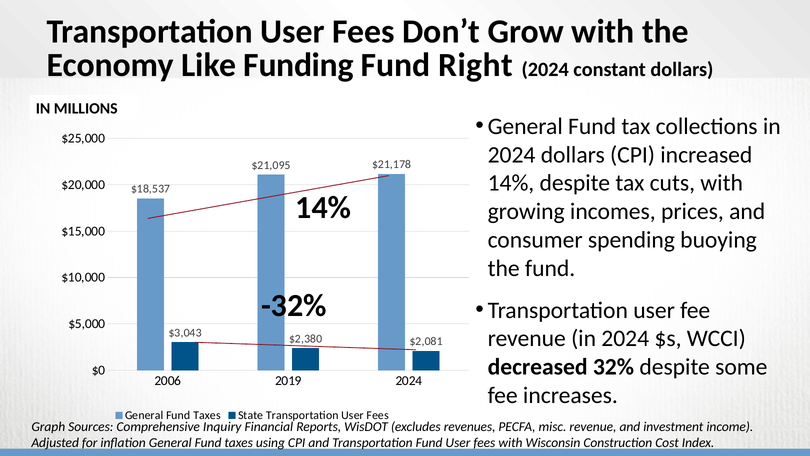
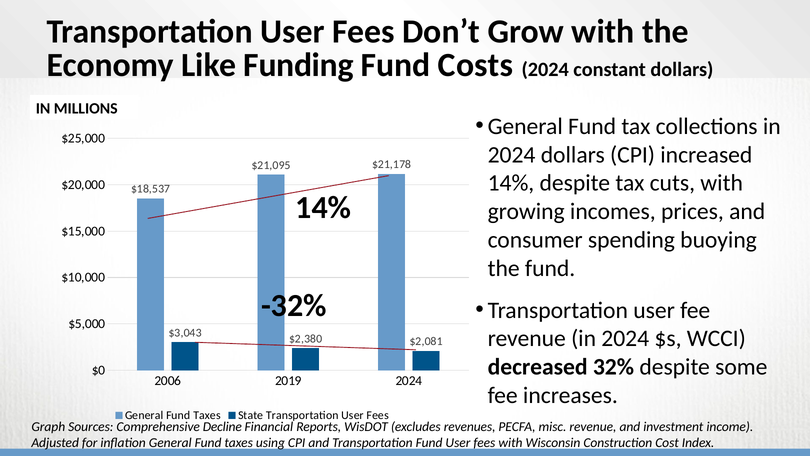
Right: Right -> Costs (476, 65)
Inquiry: Inquiry -> Decline (222, 426)
